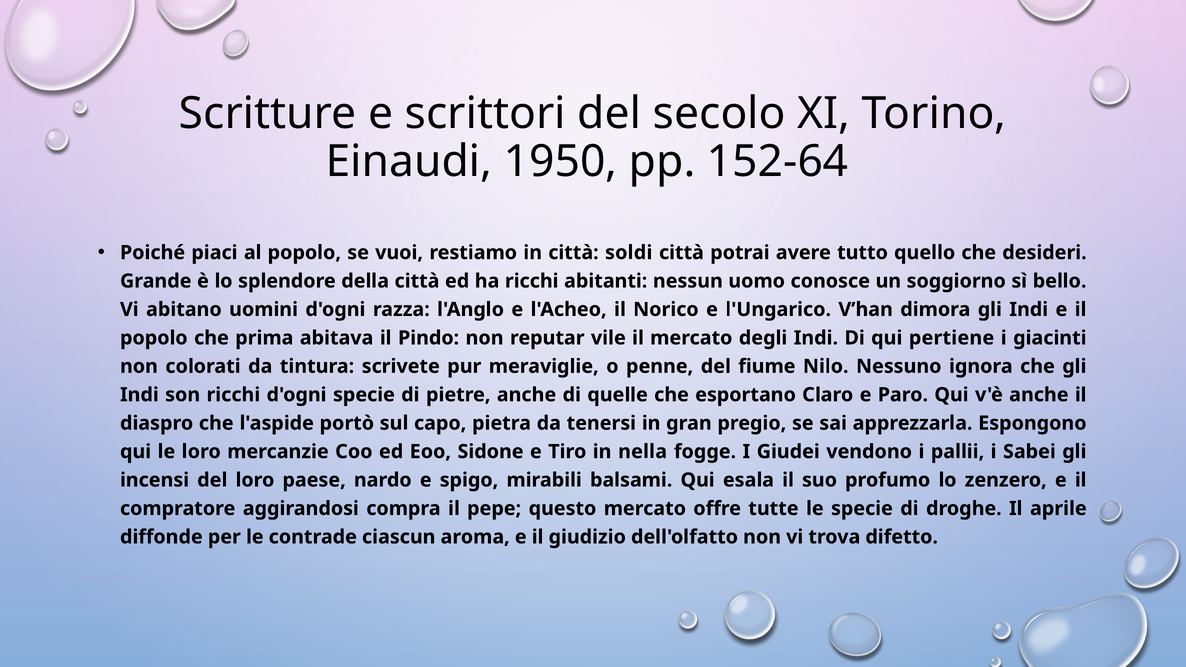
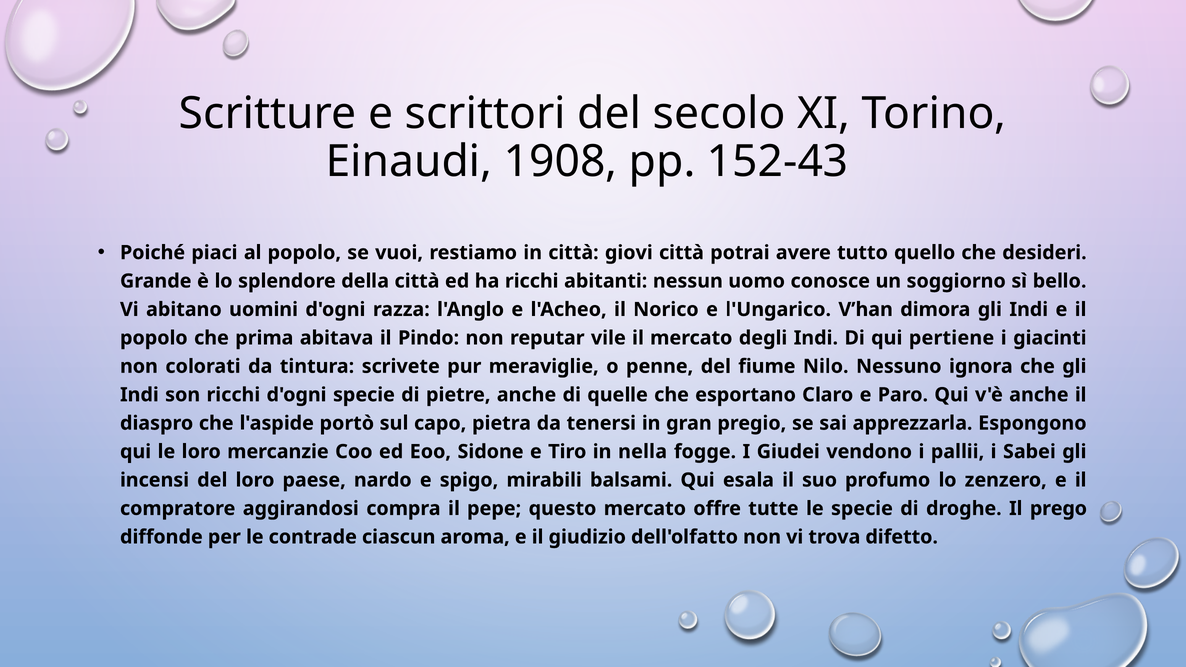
1950: 1950 -> 1908 (561, 162)
152-64: 152-64 -> 152-43 (778, 162)
soldi: soldi -> giovi (629, 253)
aprile: aprile -> prego (1058, 509)
